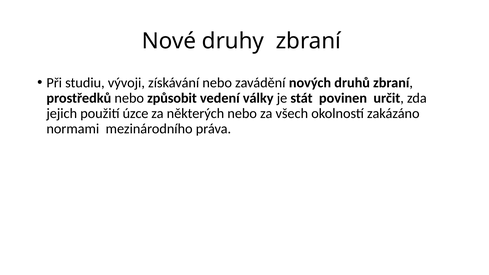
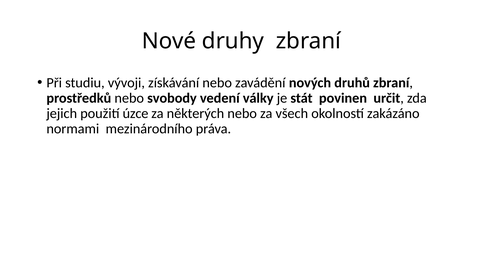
způsobit: způsobit -> svobody (172, 98)
